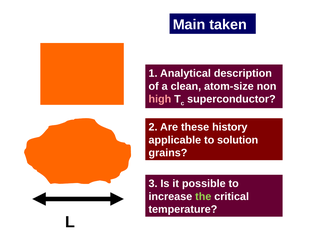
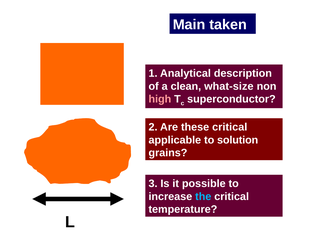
atom-size: atom-size -> what-size (229, 86)
these history: history -> critical (230, 127)
the colour: light green -> light blue (203, 197)
